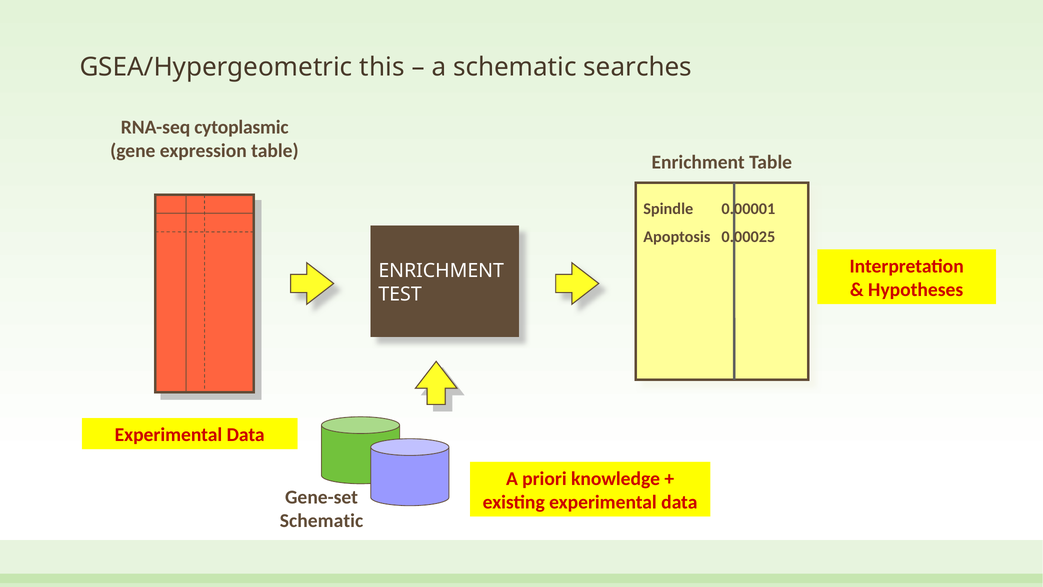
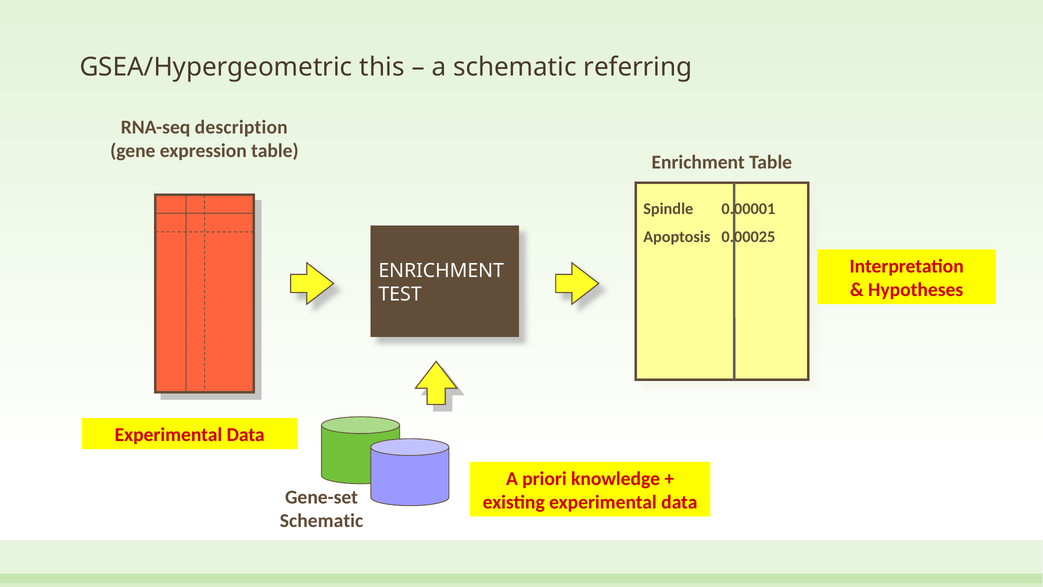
searches: searches -> referring (638, 67)
cytoplasmic: cytoplasmic -> description (241, 127)
